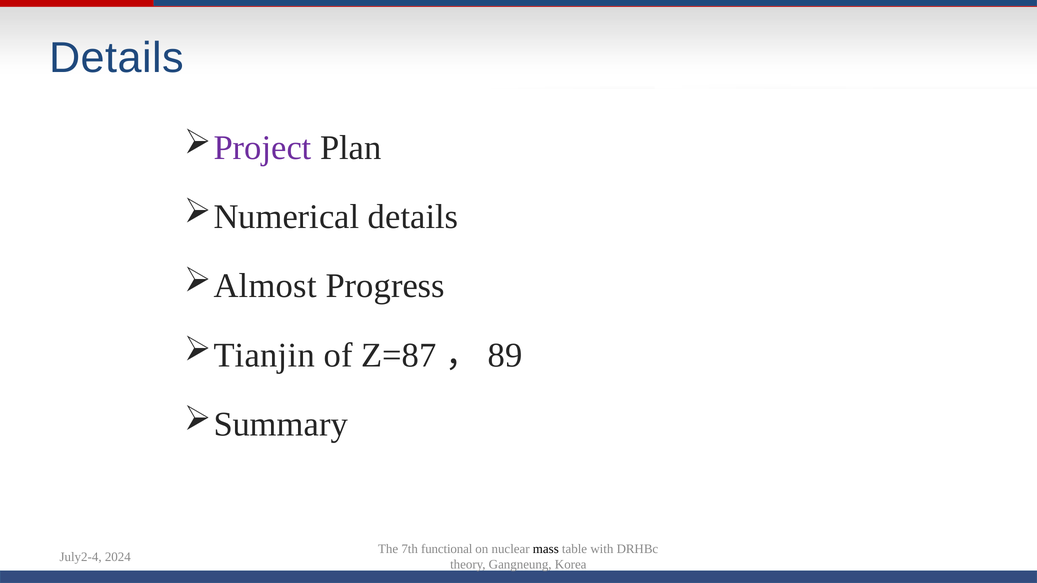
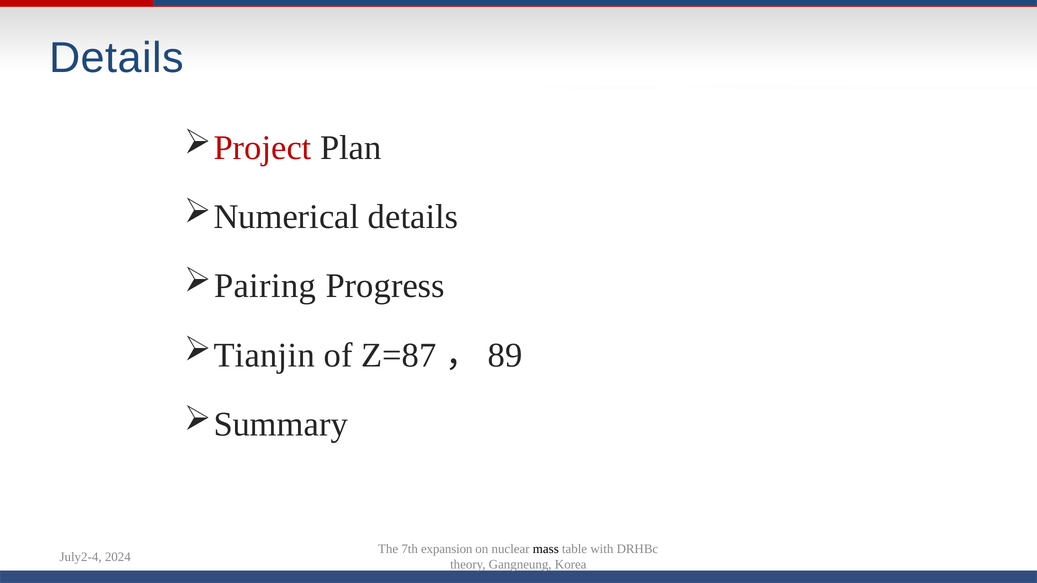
Project colour: purple -> red (262, 148)
Almost: Almost -> Pairing (265, 286)
functional: functional -> expansion (447, 549)
